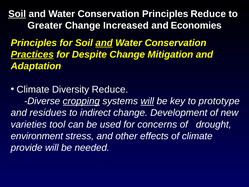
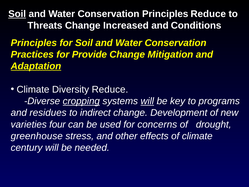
Greater: Greater -> Threats (45, 26)
Economies: Economies -> Conditions (196, 26)
and underline: present -> none (104, 43)
Practices underline: present -> none (32, 54)
Despite: Despite -> Provide (89, 54)
Adaptation underline: none -> present (36, 66)
prototype: prototype -> programs (219, 101)
tool: tool -> four (57, 124)
environment: environment -> greenhouse (37, 136)
provide: provide -> century (27, 147)
